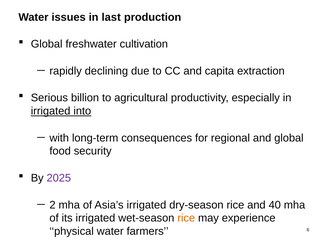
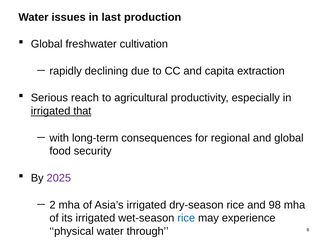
billion: billion -> reach (85, 98)
into: into -> that (82, 111)
40: 40 -> 98 (275, 205)
rice colour: orange -> blue (186, 218)
farmers: farmers -> through (148, 231)
